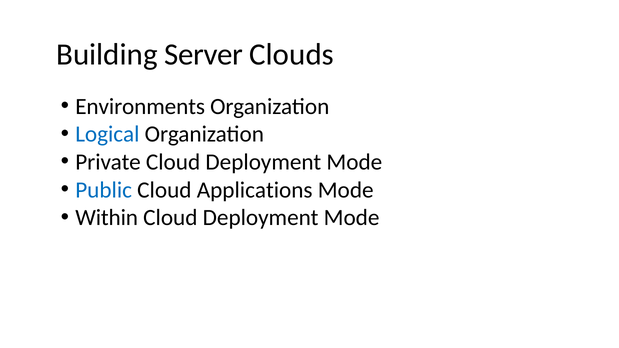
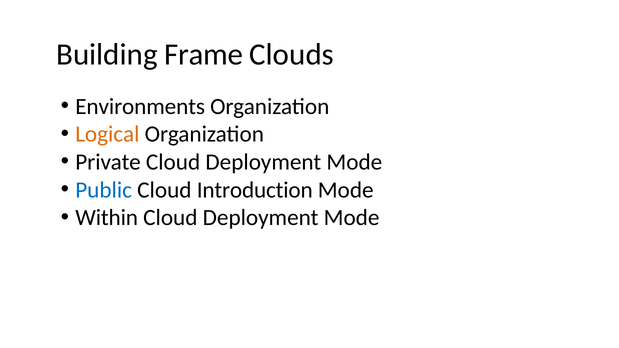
Server: Server -> Frame (204, 55)
Logical colour: blue -> orange (107, 134)
Applications: Applications -> Introduction (255, 190)
